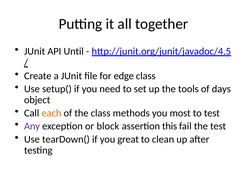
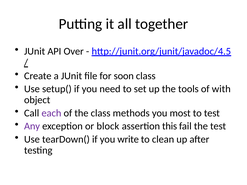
Until: Until -> Over (74, 51)
edge: edge -> soon (124, 76)
days: days -> with (221, 89)
each colour: orange -> purple (51, 113)
great: great -> write (128, 139)
